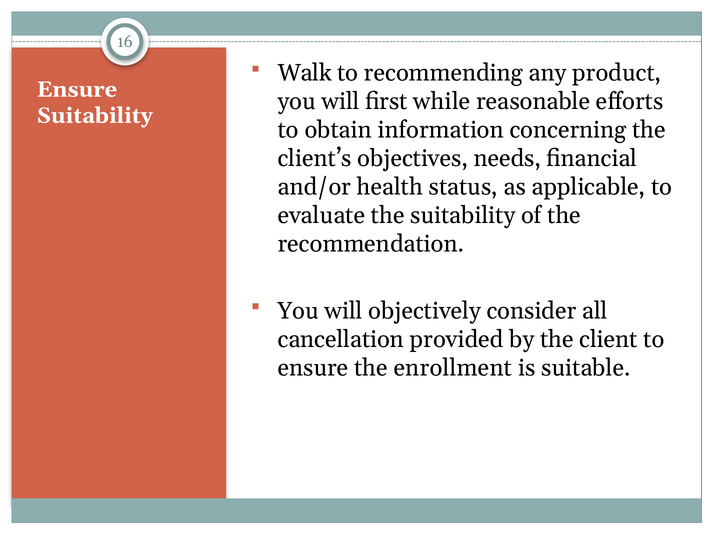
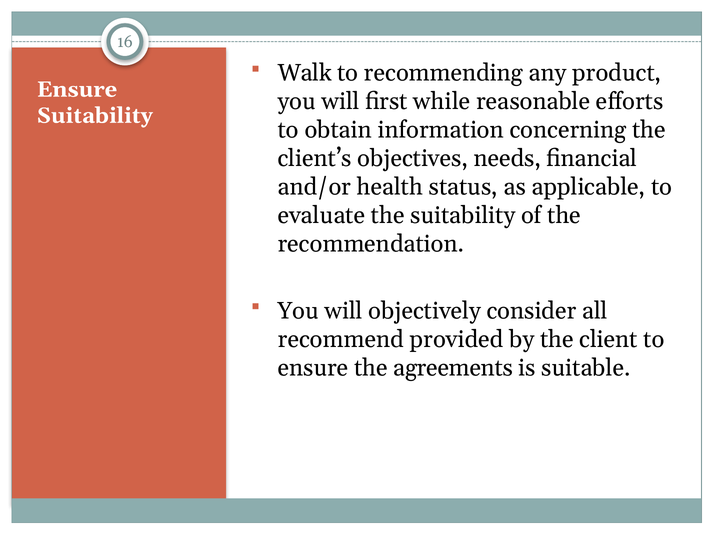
cancellation: cancellation -> recommend (341, 340)
enrollment: enrollment -> agreements (453, 368)
